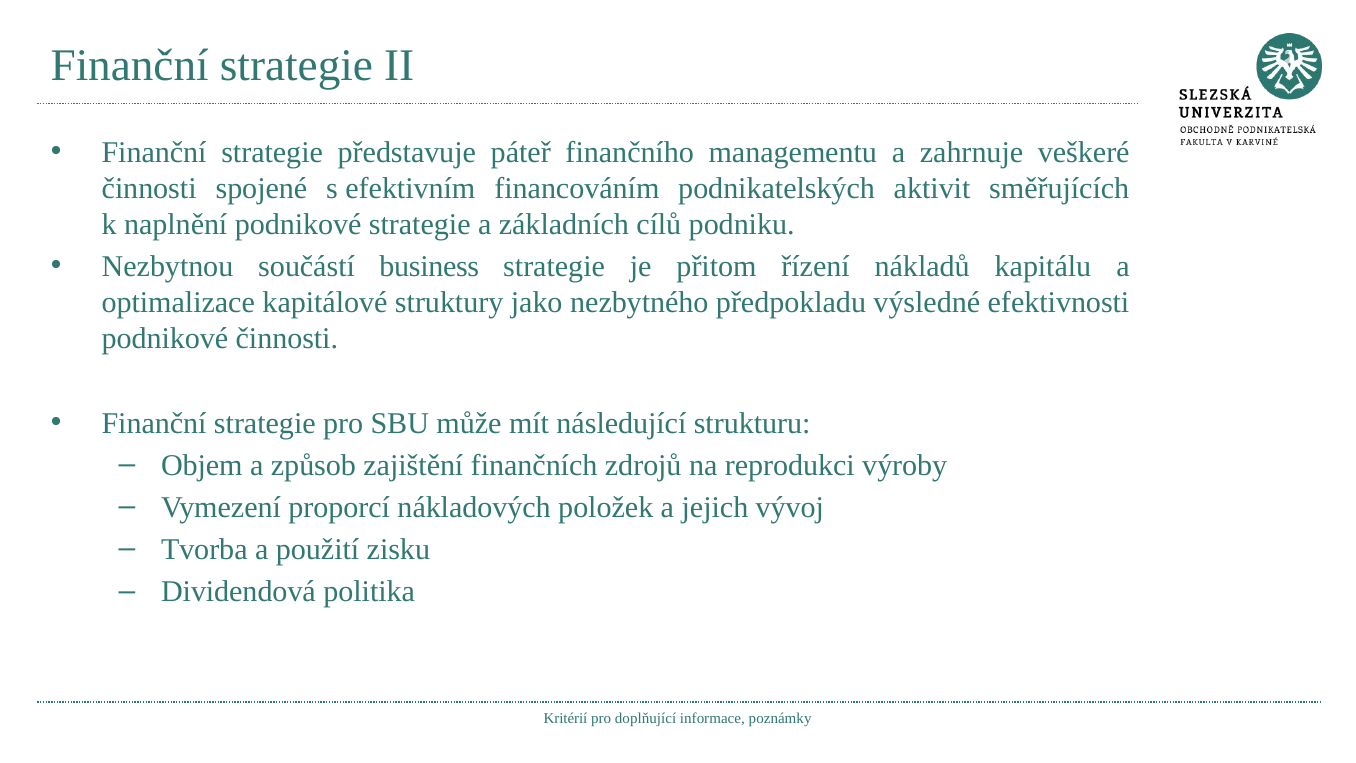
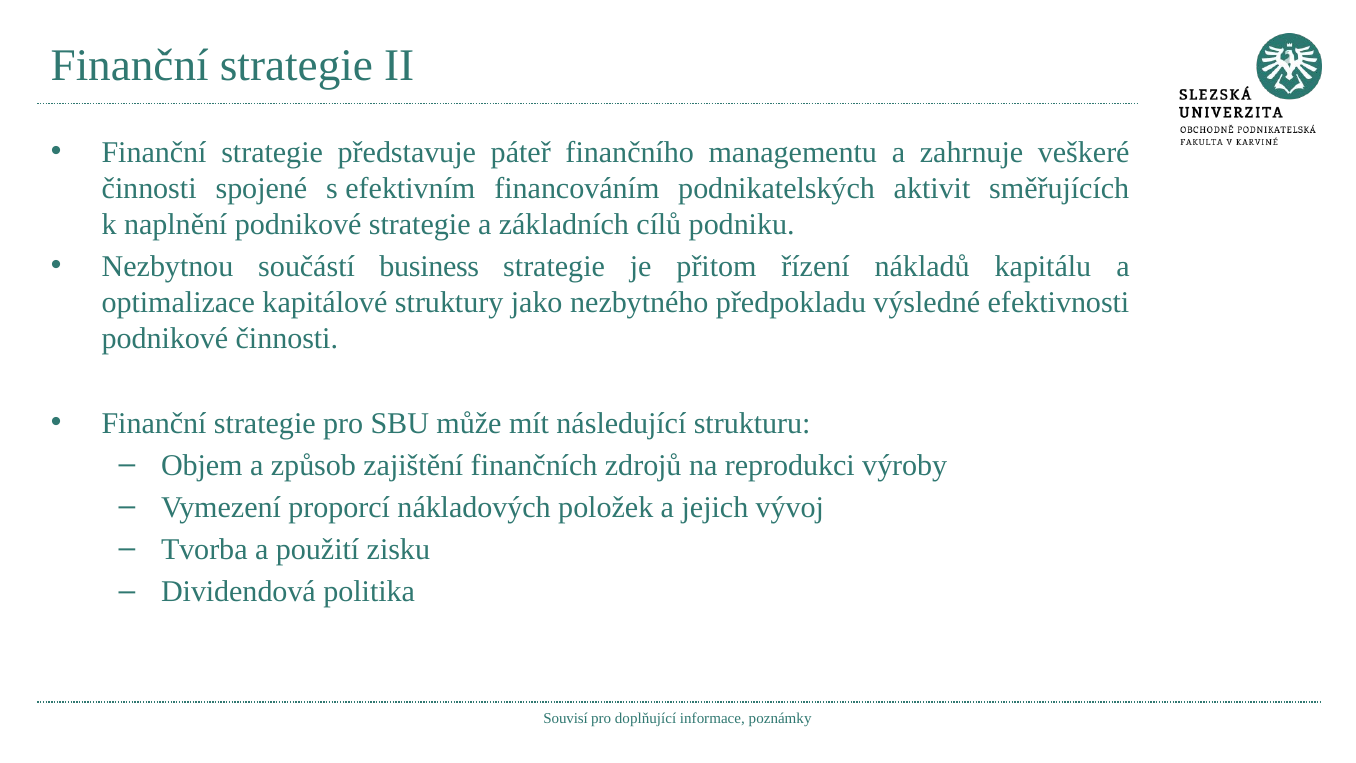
Kritérií: Kritérií -> Souvisí (566, 719)
